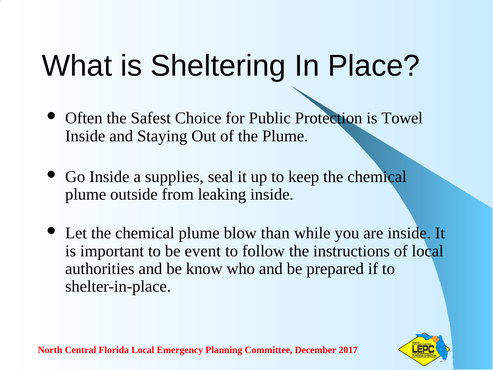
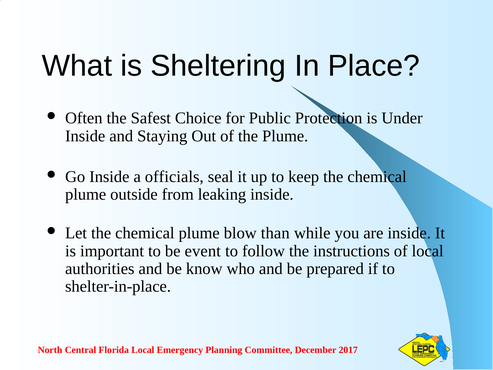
Towel: Towel -> Under (402, 118)
supplies: supplies -> officials (174, 177)
